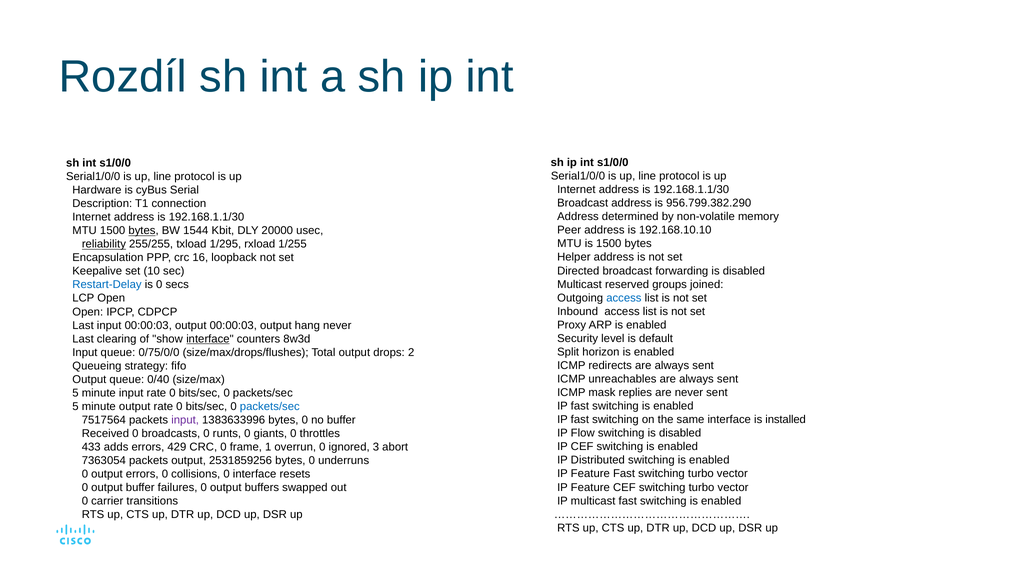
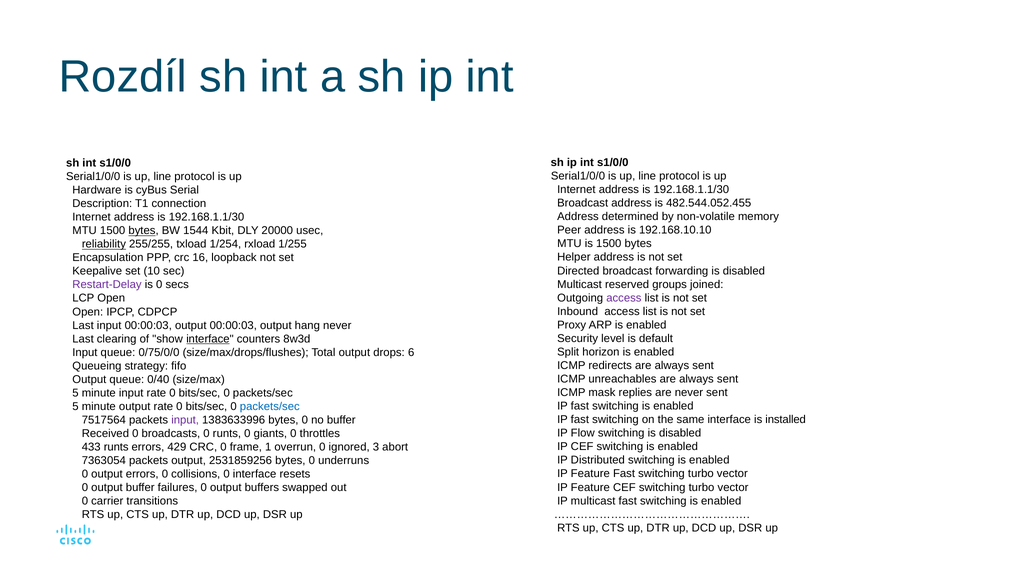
956.799.382.290: 956.799.382.290 -> 482.544.052.455 (709, 203)
1/295: 1/295 -> 1/254 (225, 244)
Restart-Delay colour: blue -> purple (107, 285)
access colour: blue -> purple (624, 298)
2: 2 -> 6 (411, 352)
433 adds: adds -> runts (116, 447)
